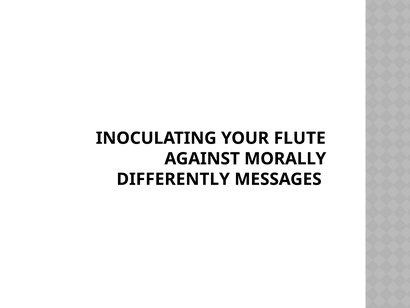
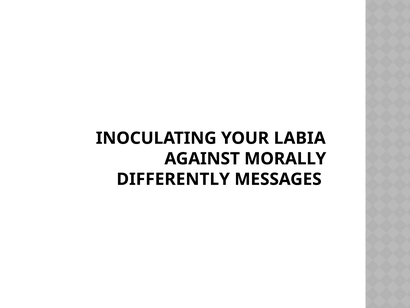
FLUTE: FLUTE -> LABIA (300, 138)
